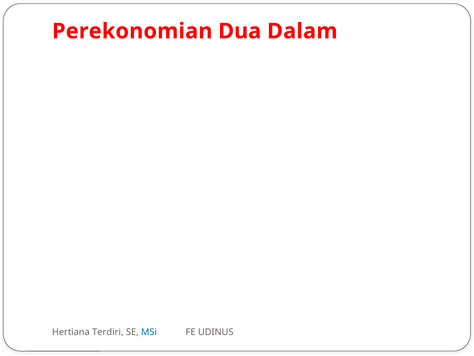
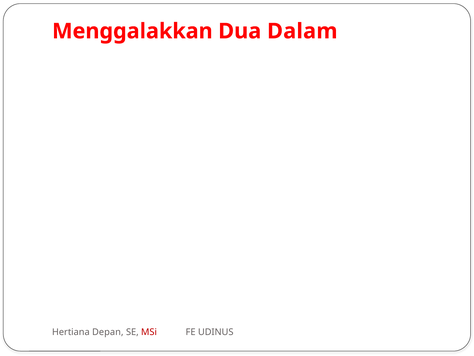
Perekonomian: Perekonomian -> Menggalakkan (132, 31)
Terdiri: Terdiri -> Depan (108, 332)
MSi colour: blue -> red (149, 332)
